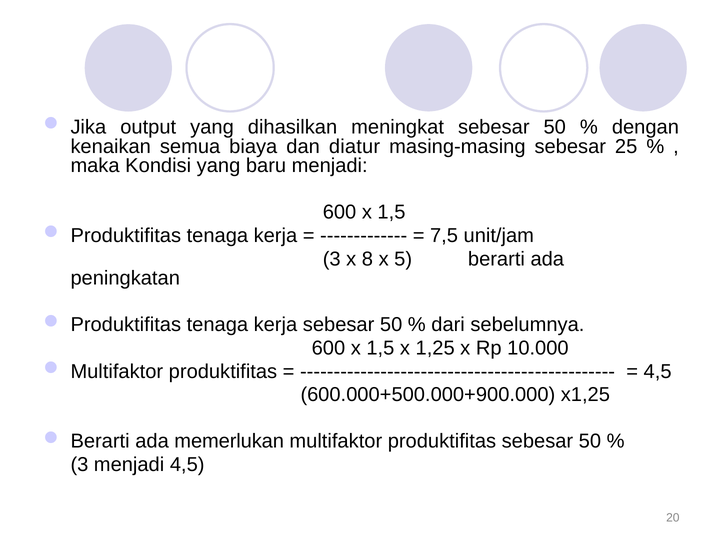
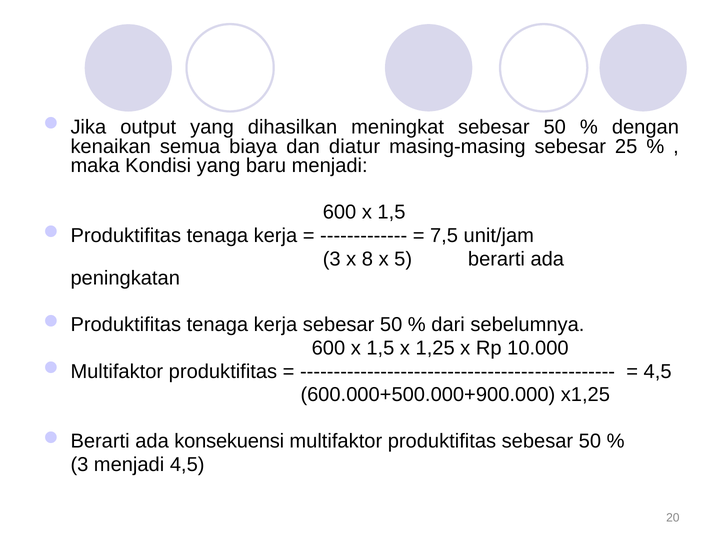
memerlukan: memerlukan -> konsekuensi (229, 442)
